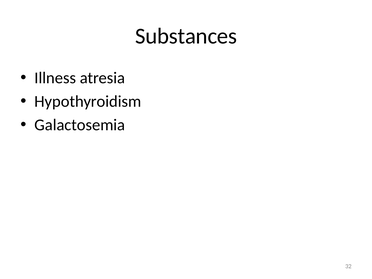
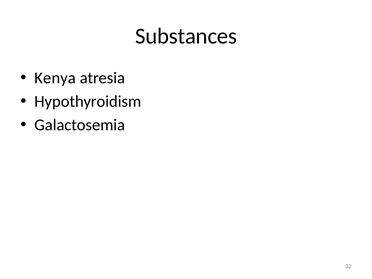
Illness: Illness -> Kenya (55, 78)
